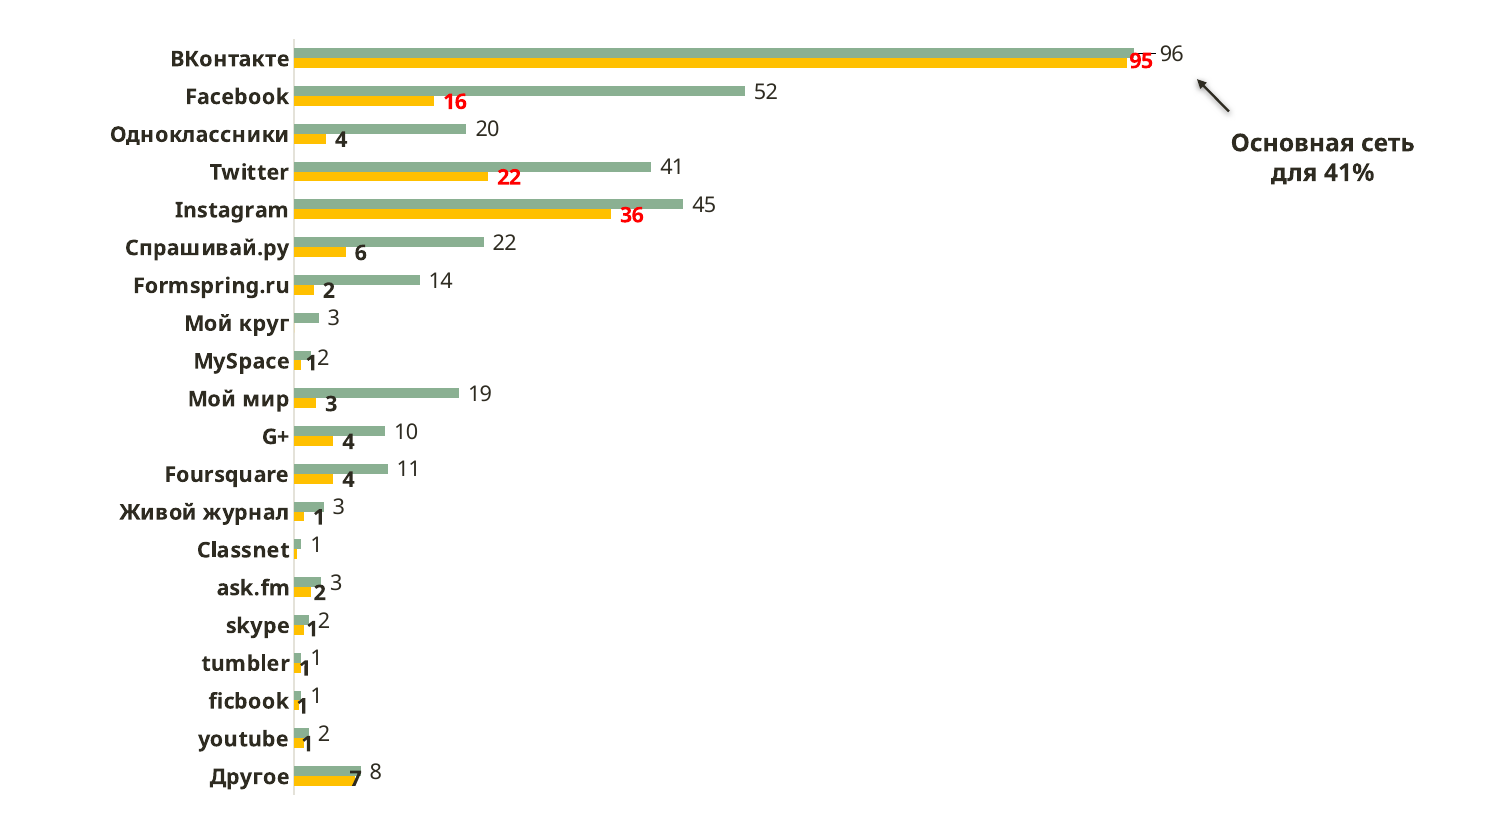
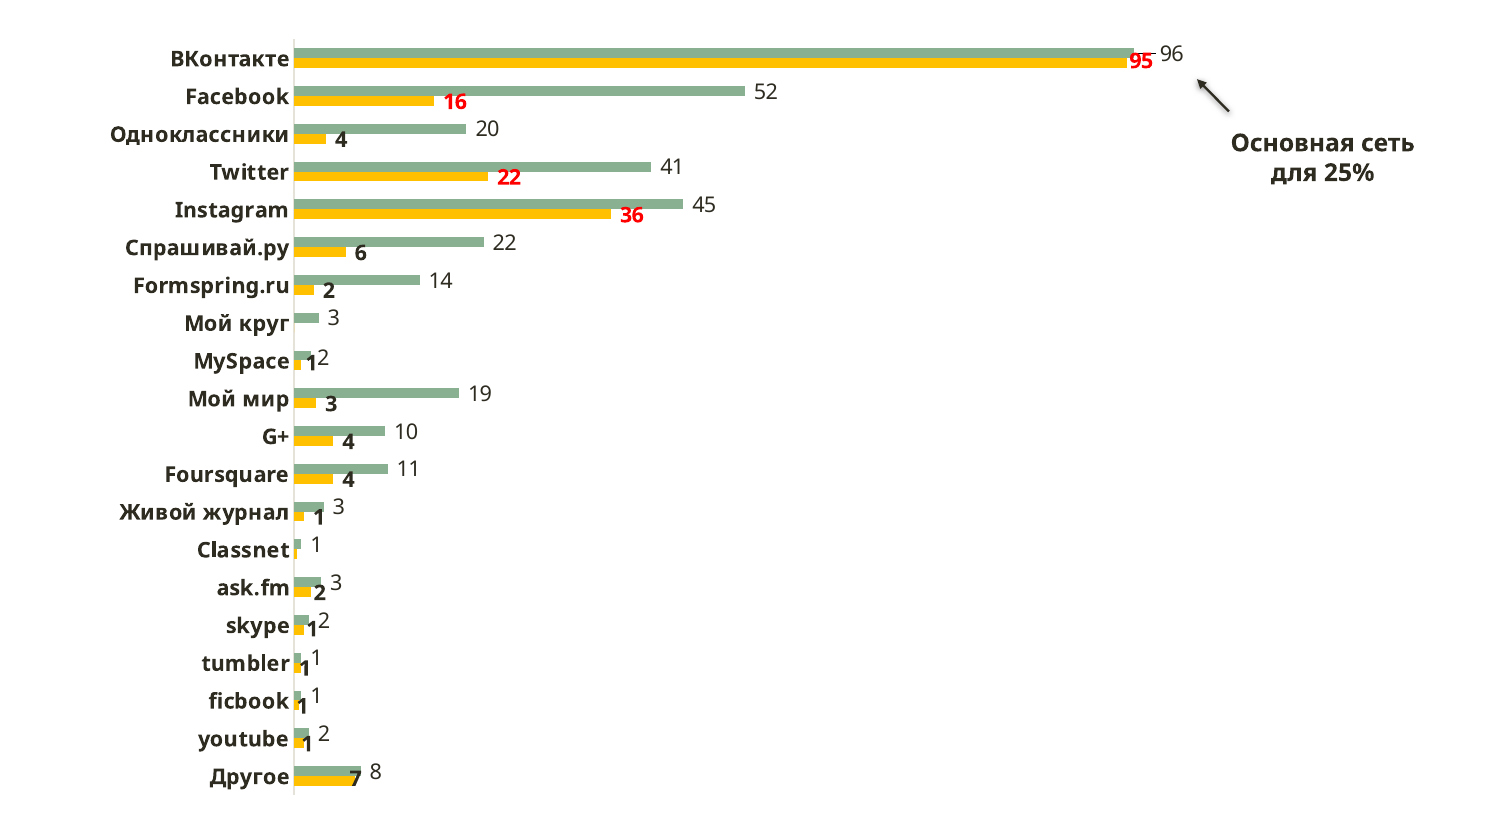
41%: 41% -> 25% (1349, 173)
